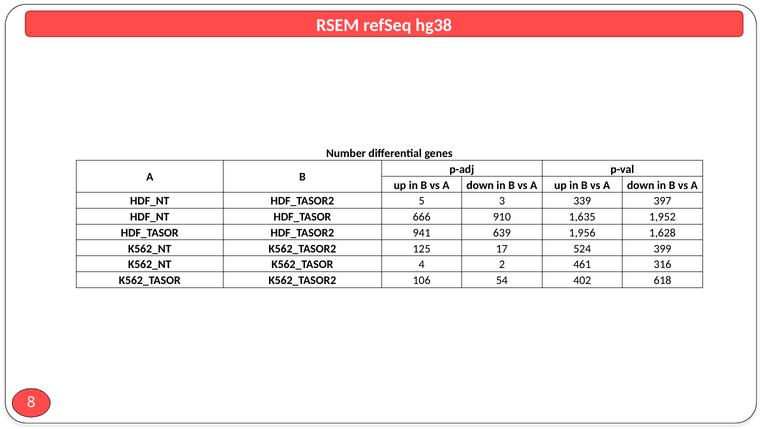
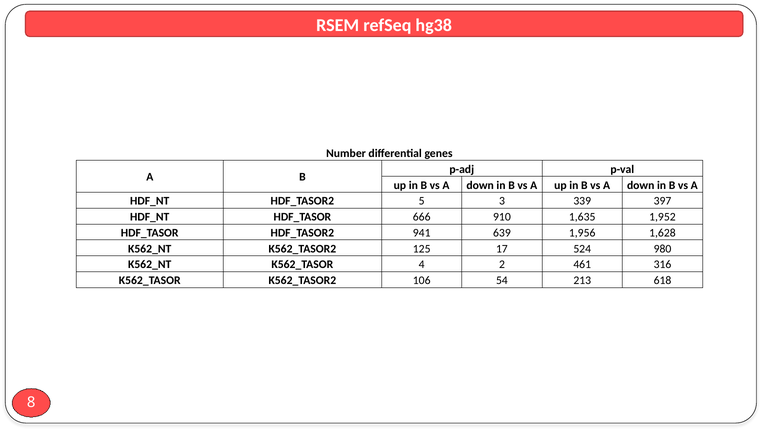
399: 399 -> 980 (663, 249)
402: 402 -> 213 (582, 280)
